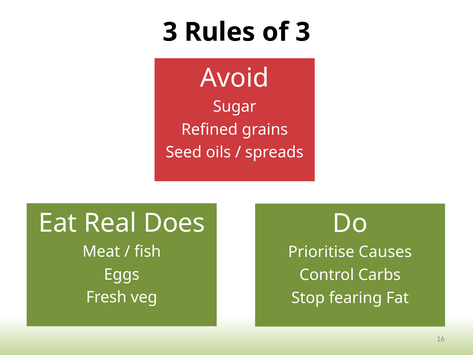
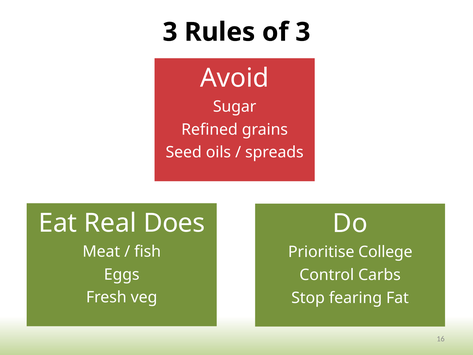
Causes: Causes -> College (385, 252)
